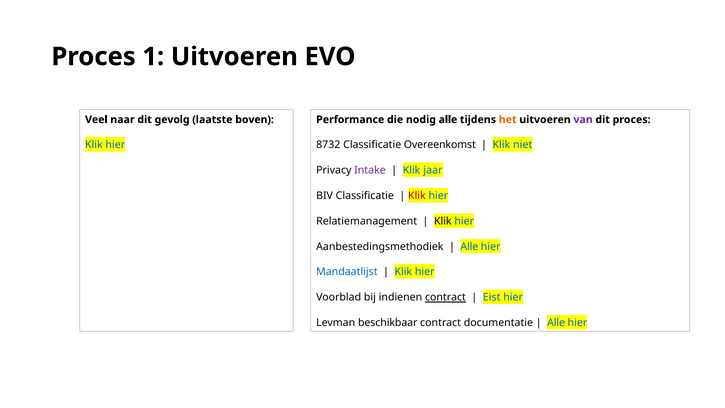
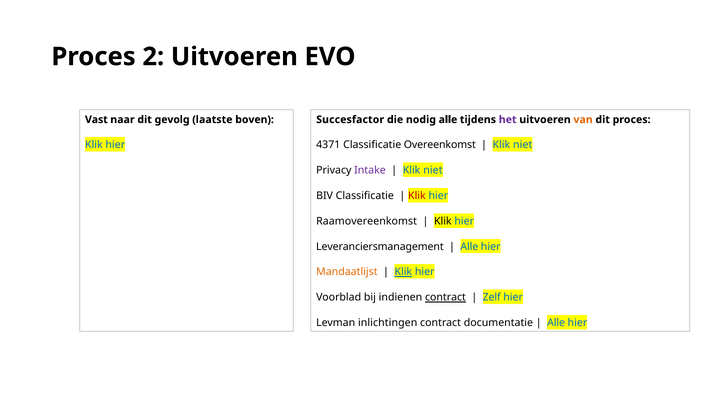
1: 1 -> 2 (153, 57)
Veel: Veel -> Vast (96, 120)
Performance: Performance -> Succesfactor (350, 120)
het colour: orange -> purple (508, 120)
van colour: purple -> orange (583, 120)
8732: 8732 -> 4371 (328, 145)
jaar: jaar -> niet (433, 170)
Relatiemanagement: Relatiemanagement -> Raamovereenkomst (367, 221)
Aanbestedingsmethodiek: Aanbestedingsmethodiek -> Leveranciersmanagement (380, 246)
Mandaatlijst colour: blue -> orange (347, 272)
Klik underline: none -> present (403, 272)
Eist: Eist -> Zelf (492, 297)
beschikbaar: beschikbaar -> inlichtingen (388, 323)
